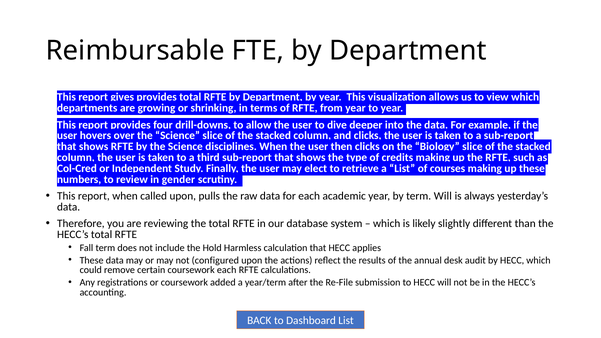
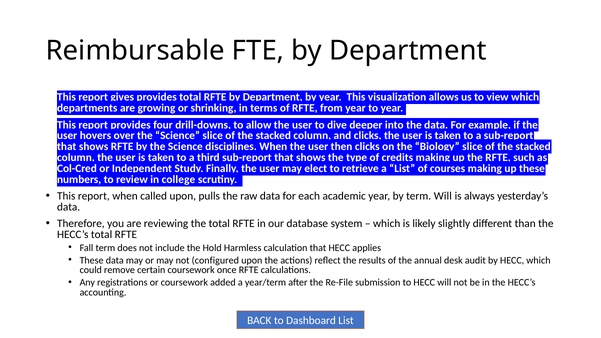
gender: gender -> college (178, 180)
coursework each: each -> once (227, 270)
